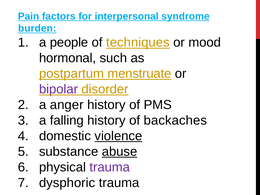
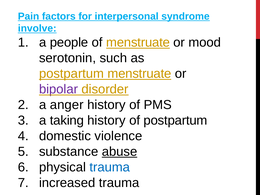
burden: burden -> involve (37, 28)
of techniques: techniques -> menstruate (138, 42)
hormonal: hormonal -> serotonin (68, 58)
falling: falling -> taking (67, 120)
of backaches: backaches -> postpartum (176, 120)
violence underline: present -> none (118, 136)
trauma colour: purple -> blue (110, 167)
dysphoric: dysphoric -> increased (67, 183)
